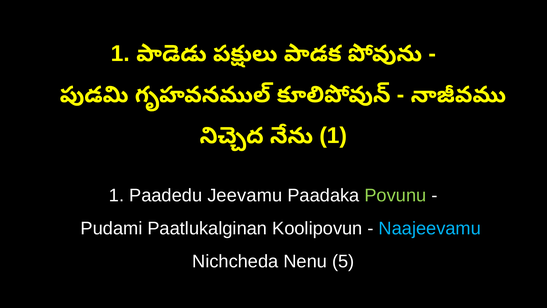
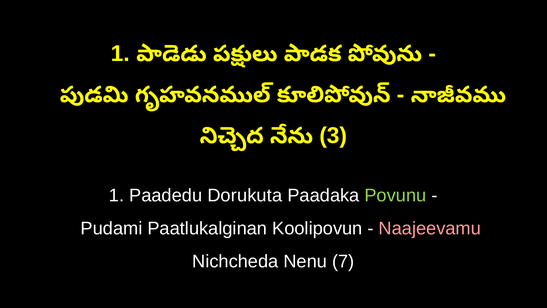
1: 1 -> 3 (333, 136)
Jeevamu: Jeevamu -> Dorukuta (245, 195)
Naajeevamu colour: light blue -> pink (430, 228)
5: 5 -> 7 (343, 261)
